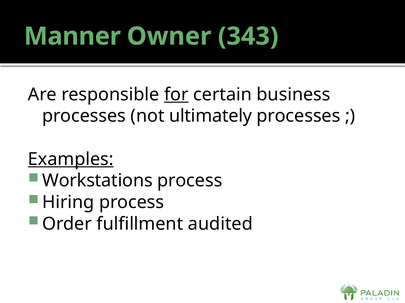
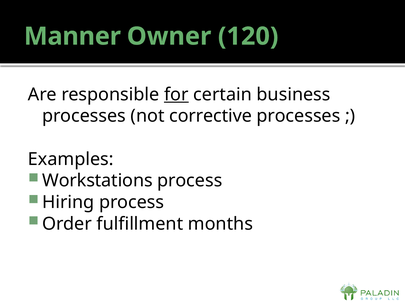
343: 343 -> 120 (248, 36)
ultimately: ultimately -> corrective (211, 116)
Examples underline: present -> none (71, 160)
audited: audited -> months (220, 224)
